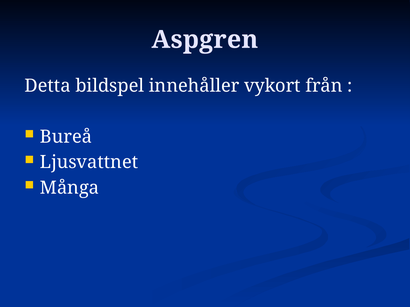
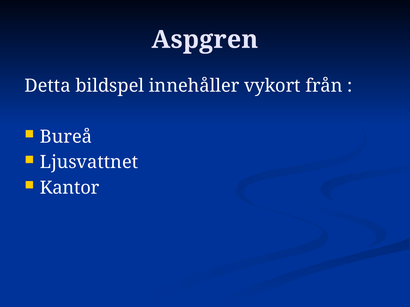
Många: Många -> Kantor (70, 188)
